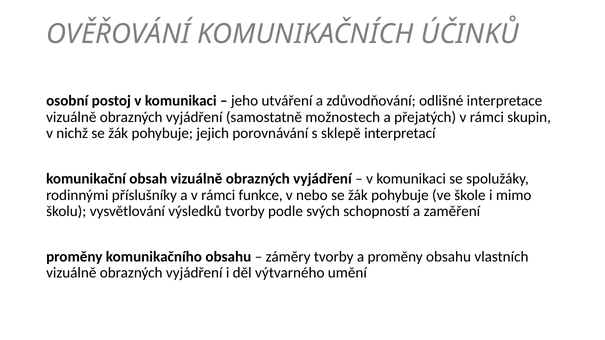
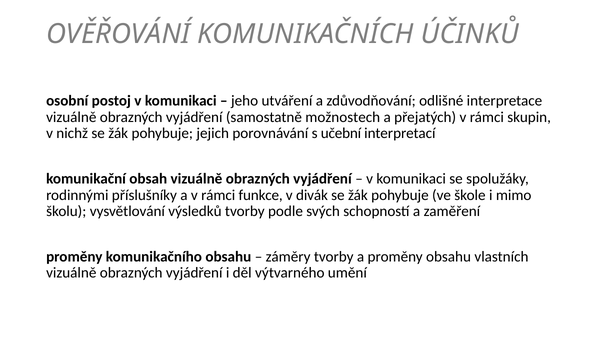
sklepě: sklepě -> učební (341, 134)
nebo: nebo -> divák (312, 195)
